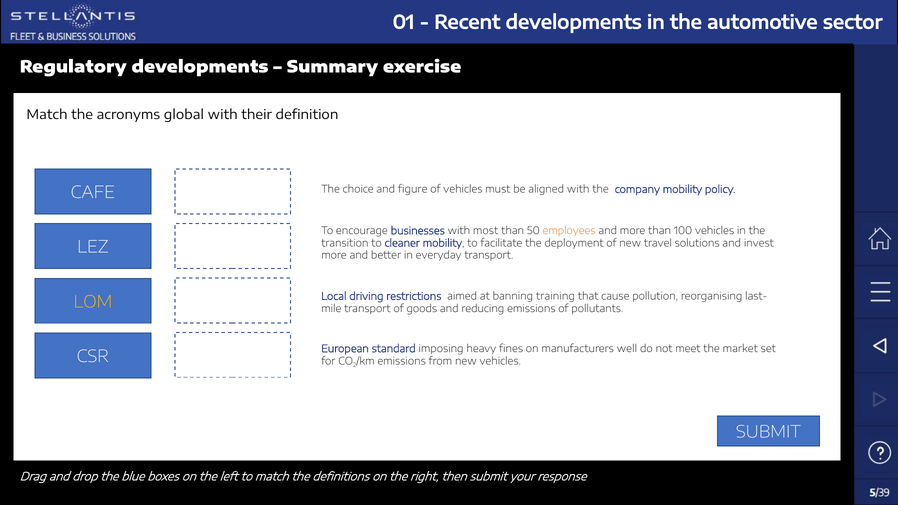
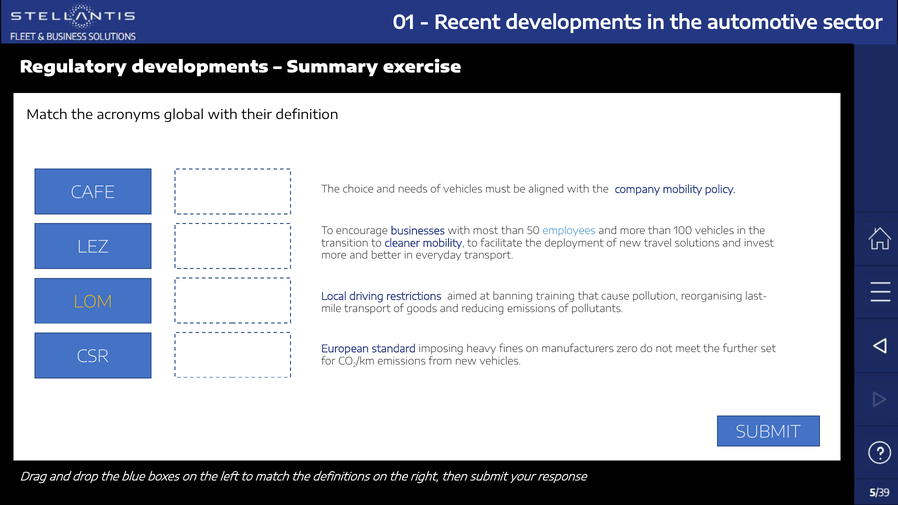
figure: figure -> needs (413, 190)
employees colour: orange -> blue (569, 231)
well: well -> zero (627, 349)
market: market -> further (740, 349)
